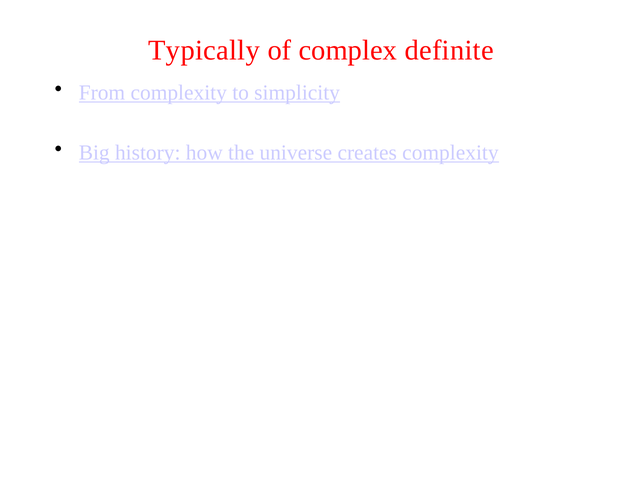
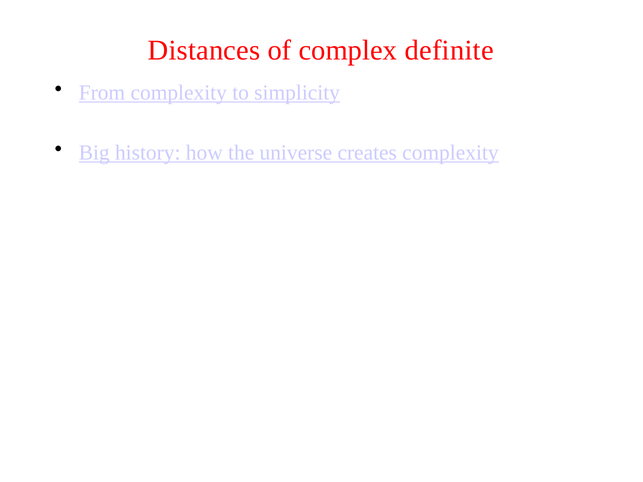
Typically: Typically -> Distances (204, 50)
